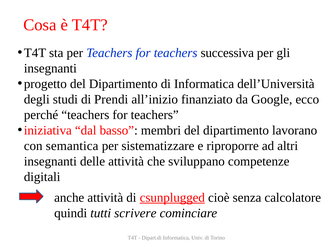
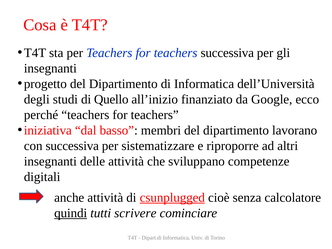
Prendi: Prendi -> Quello (111, 99)
con semantica: semantica -> successiva (72, 146)
quindi underline: none -> present (71, 213)
